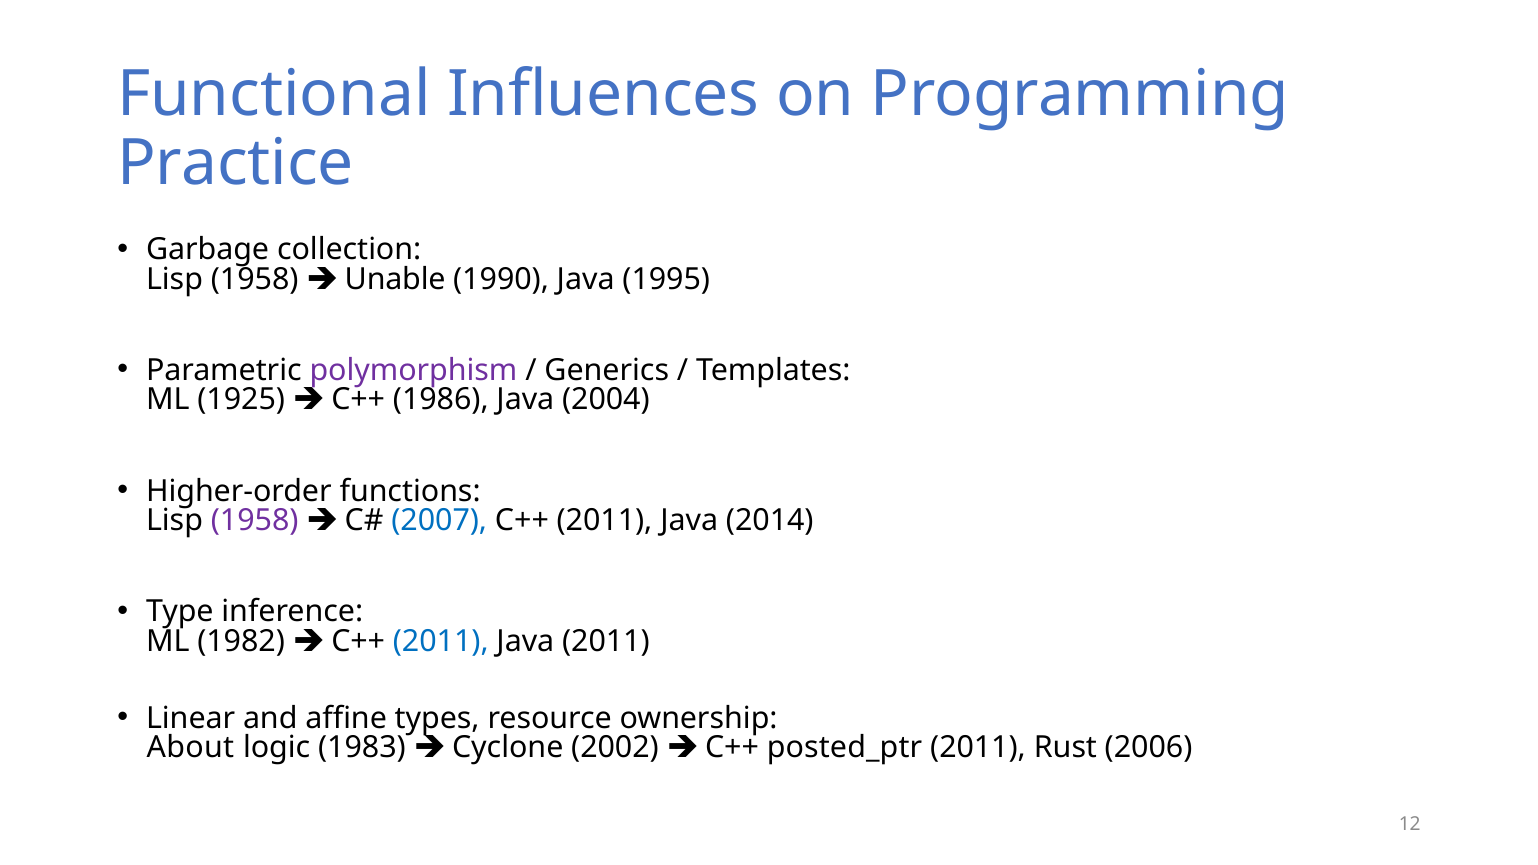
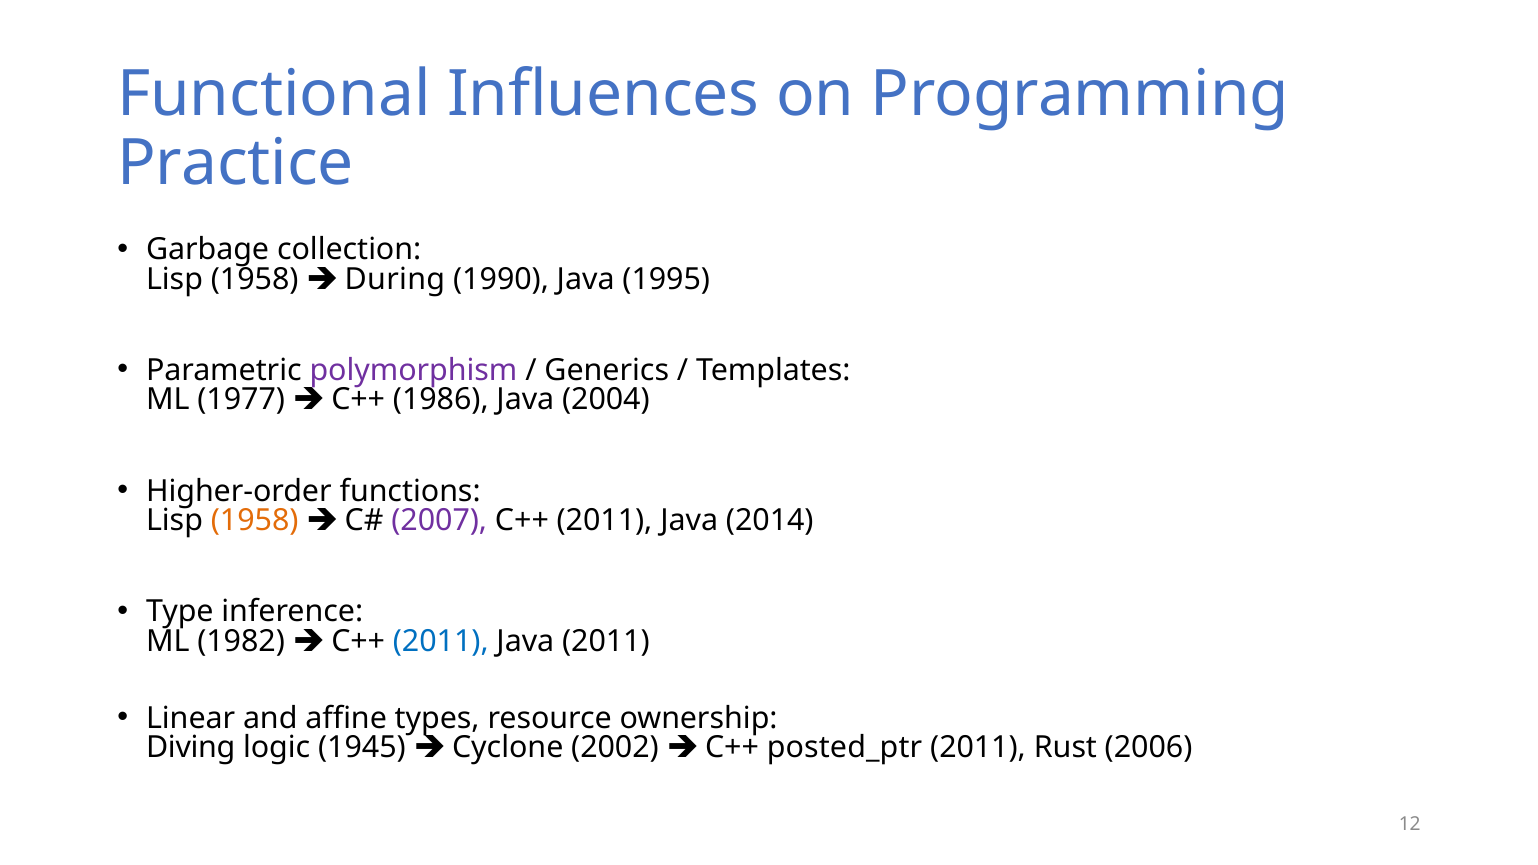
Unable: Unable -> During (395, 279)
1925: 1925 -> 1977 (241, 400)
1958 colour: purple -> orange (255, 521)
2007 colour: blue -> purple (439, 521)
About: About -> Diving (191, 748)
1983: 1983 -> 1945 (362, 748)
